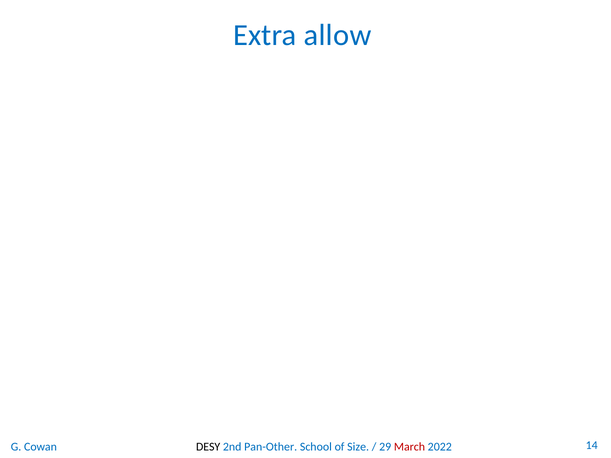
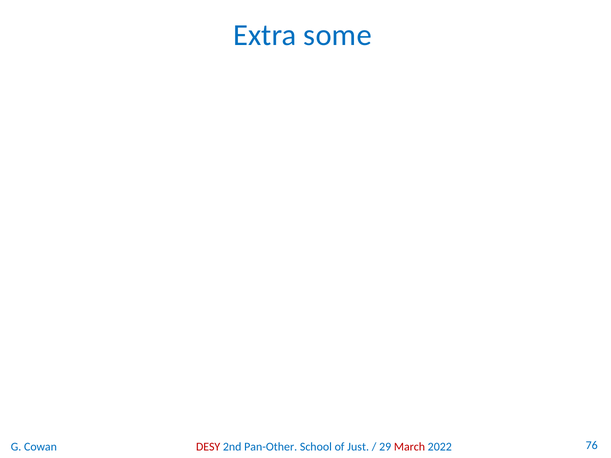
allow: allow -> some (338, 35)
DESY colour: black -> red (208, 447)
Size: Size -> Just (358, 447)
14: 14 -> 76 (592, 445)
